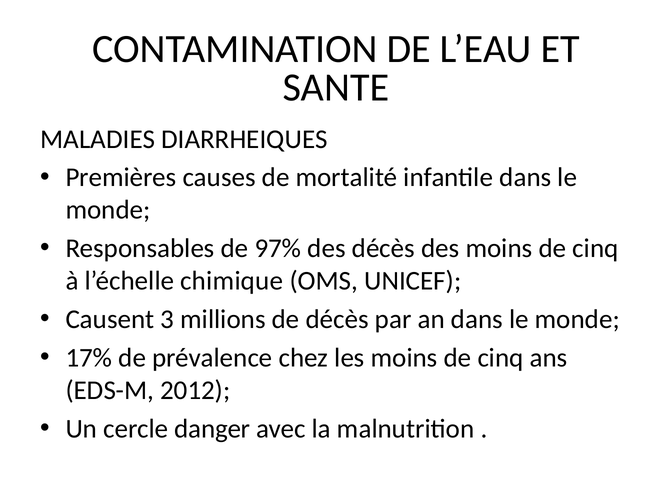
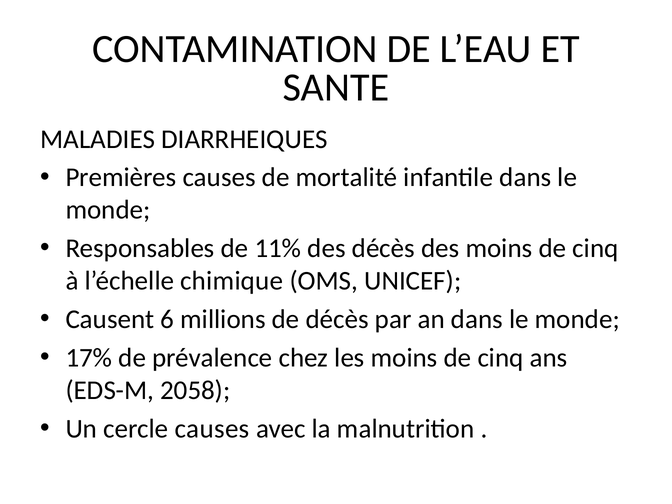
97%: 97% -> 11% (278, 249)
3: 3 -> 6 (167, 319)
2012: 2012 -> 2058 (195, 390)
cercle danger: danger -> causes (212, 429)
